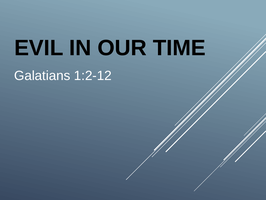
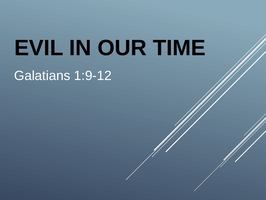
1:2-12: 1:2-12 -> 1:9-12 (93, 75)
